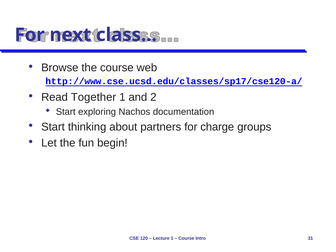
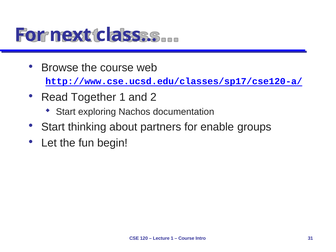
charge: charge -> enable (217, 127)
